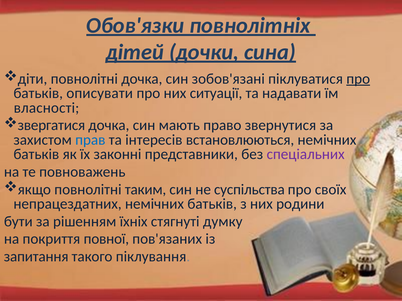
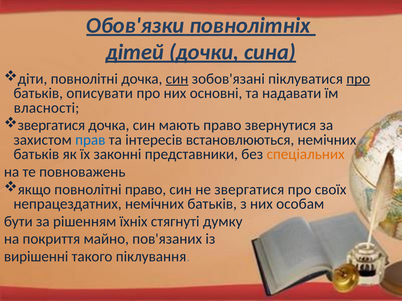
син underline: none -> present (177, 79)
ситуації: ситуації -> основні (216, 93)
спеціальних colour: purple -> orange (306, 154)
повнолітні таким: таким -> право (146, 190)
не суспільства: суспільства -> звергатися (249, 190)
родини: родини -> особам (300, 204)
повної: повної -> майно (106, 239)
запитання: запитання -> вирішенні (36, 257)
